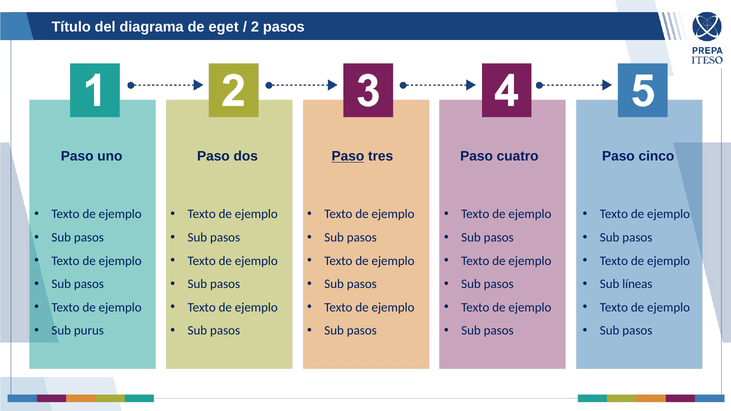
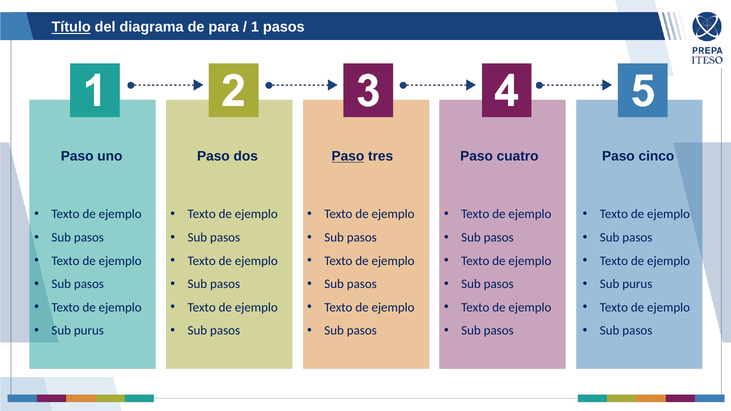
Título underline: none -> present (71, 27)
eget: eget -> para (224, 27)
2: 2 -> 1 (255, 27)
líneas: líneas -> purus (637, 284)
